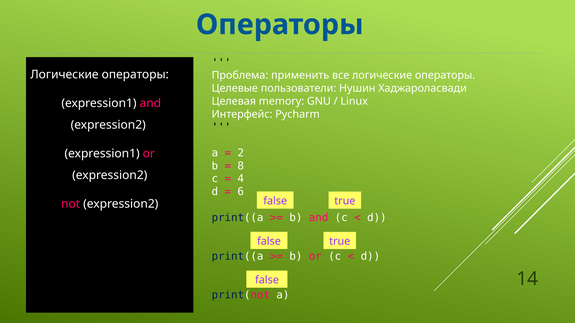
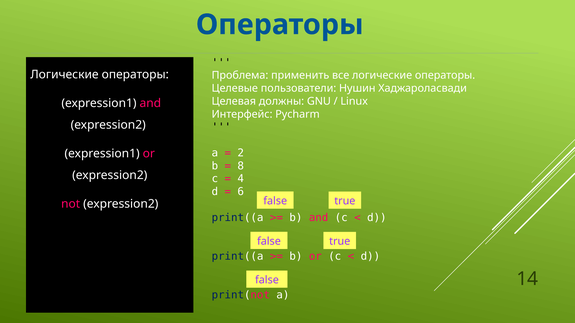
memory: memory -> должны (281, 101)
